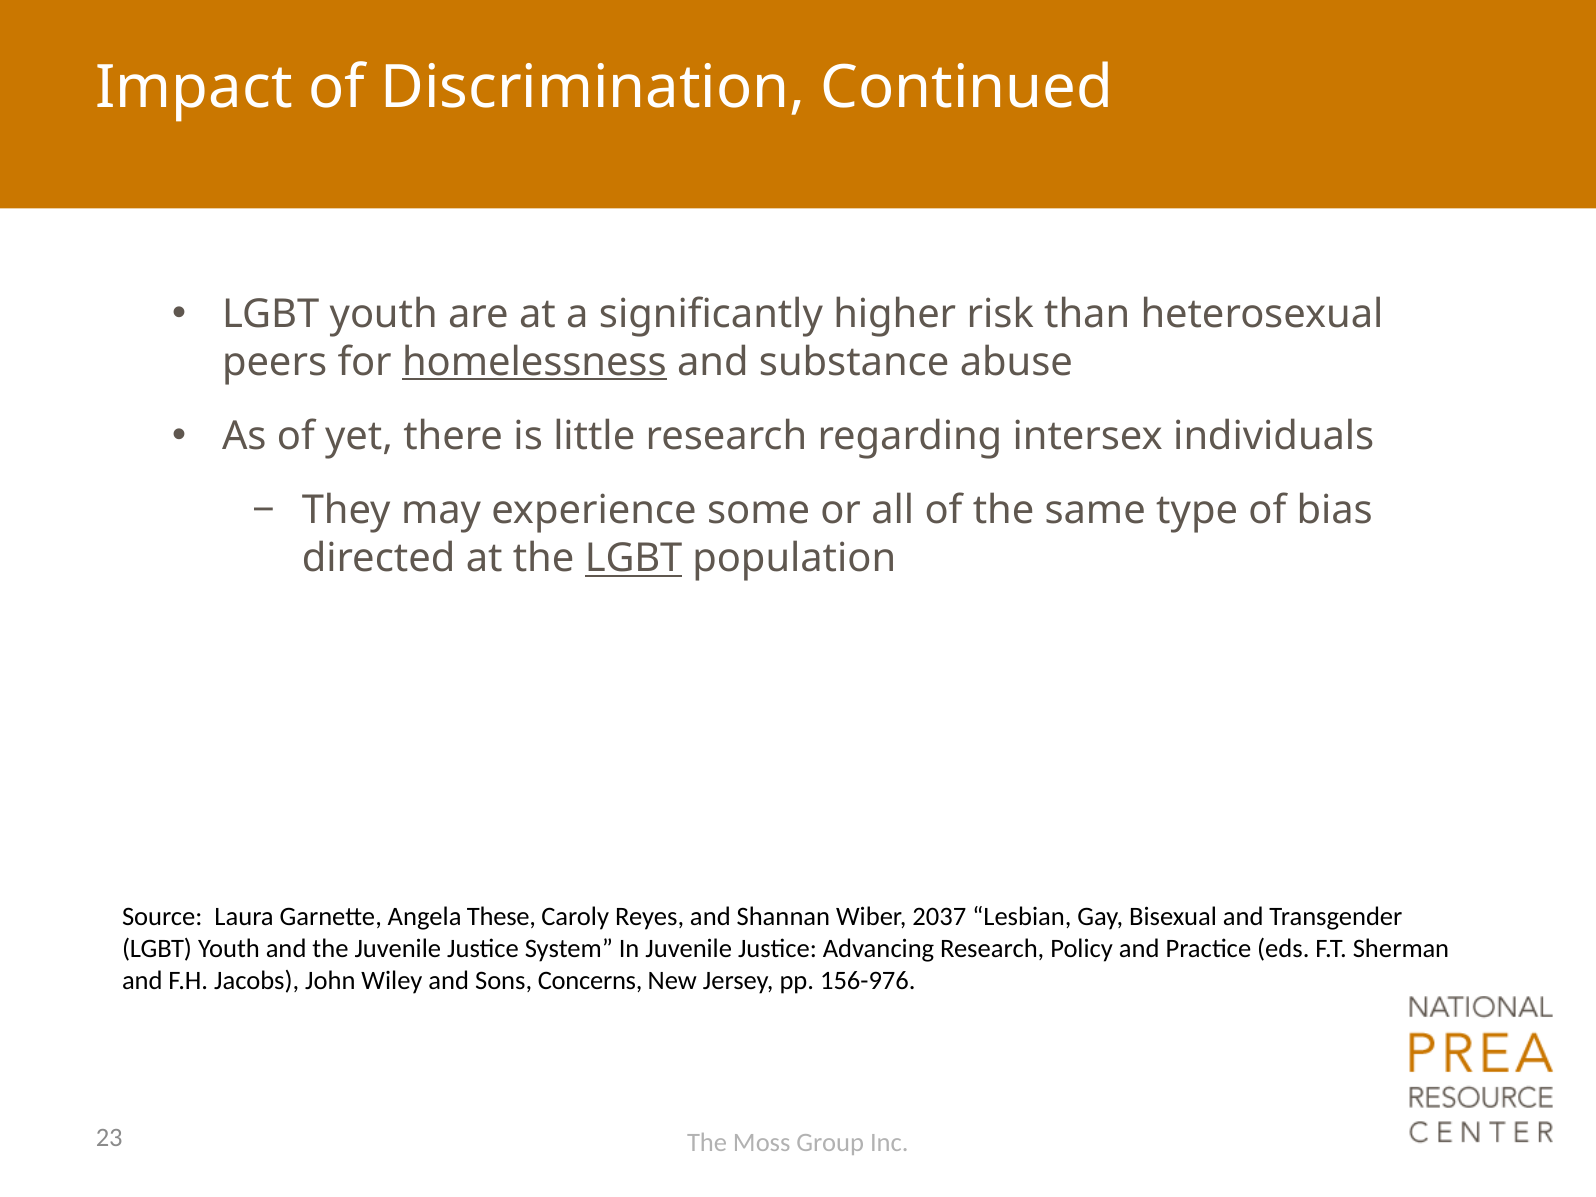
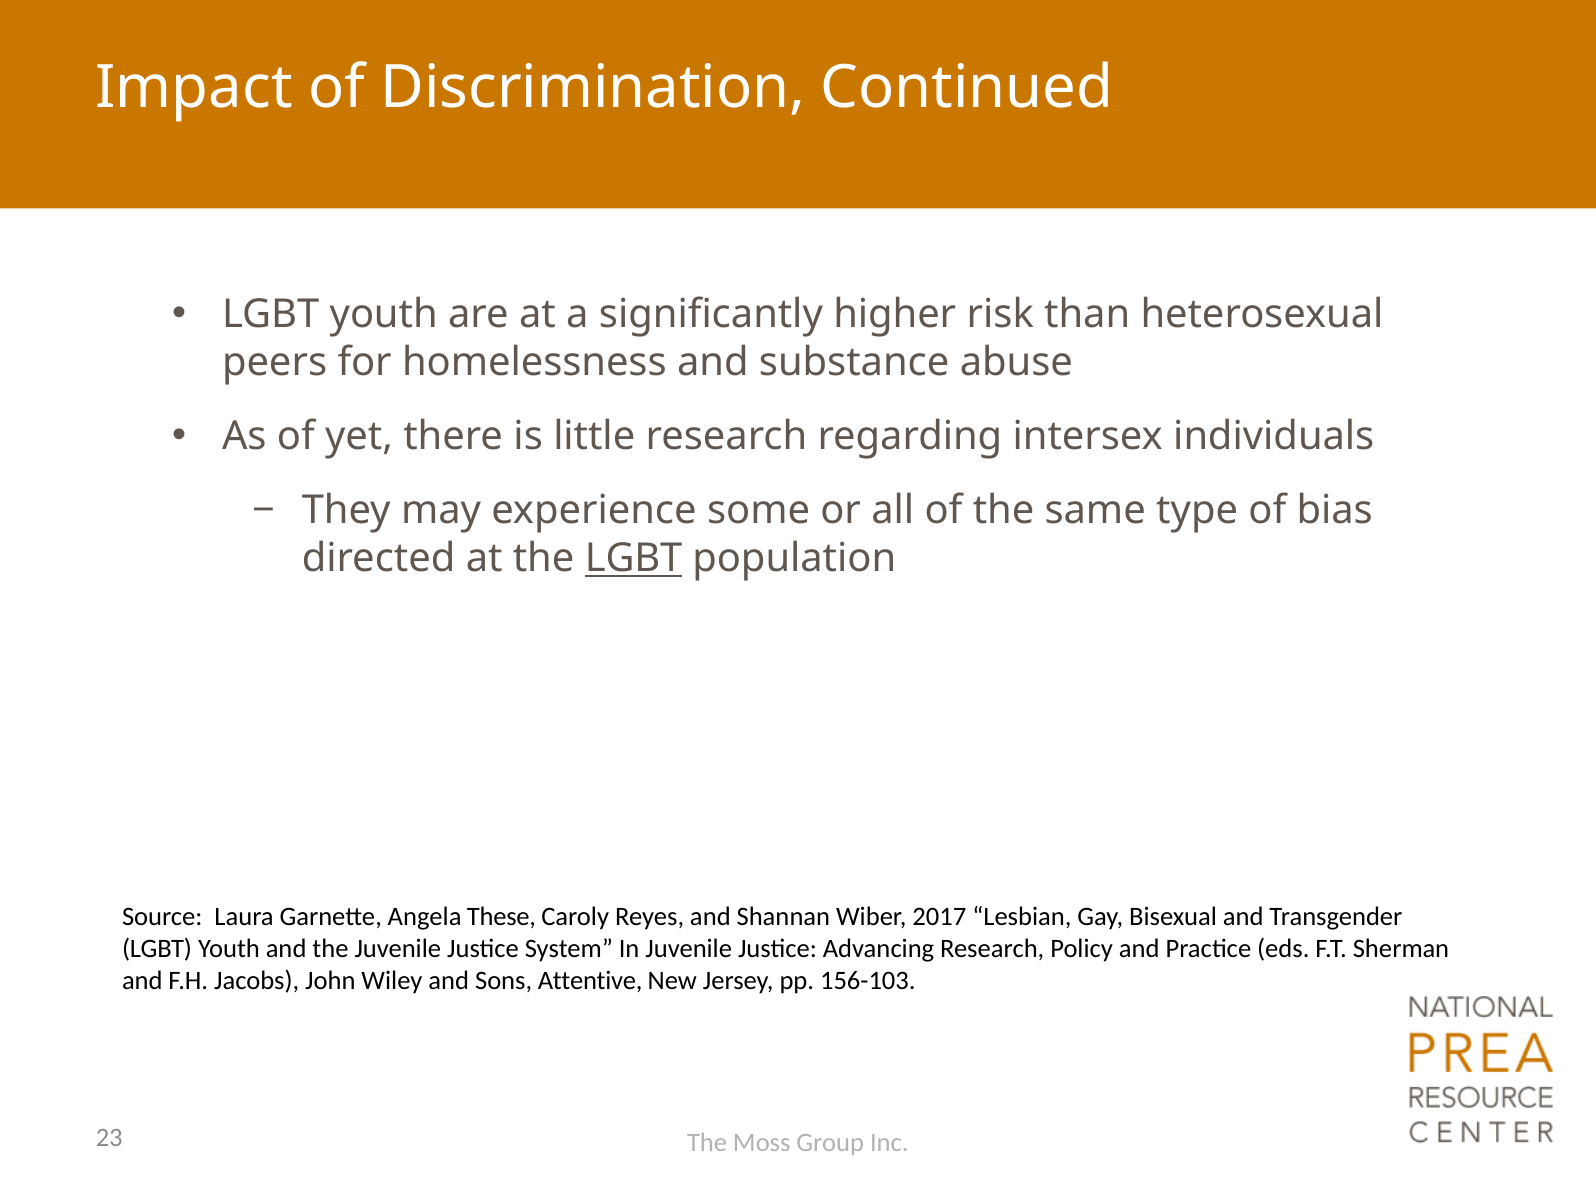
homelessness underline: present -> none (534, 362)
2037: 2037 -> 2017 (939, 917)
Concerns: Concerns -> Attentive (590, 981)
156-976: 156-976 -> 156-103 (868, 981)
